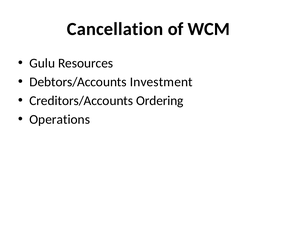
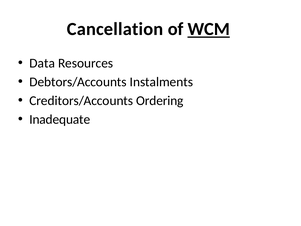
WCM underline: none -> present (209, 29)
Gulu: Gulu -> Data (42, 63)
Investment: Investment -> Instalments (161, 82)
Operations: Operations -> Inadequate (60, 119)
